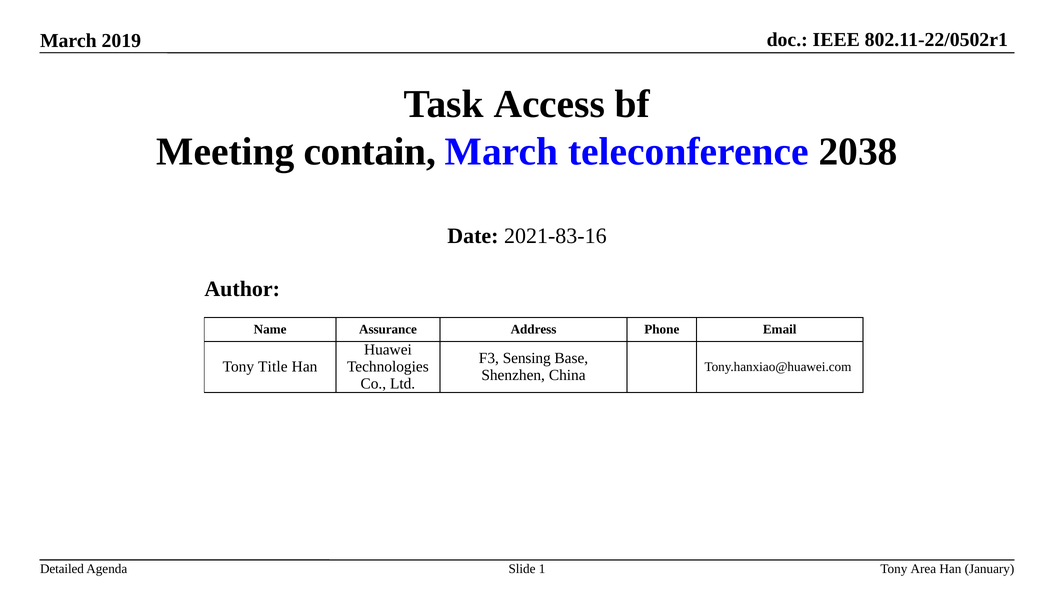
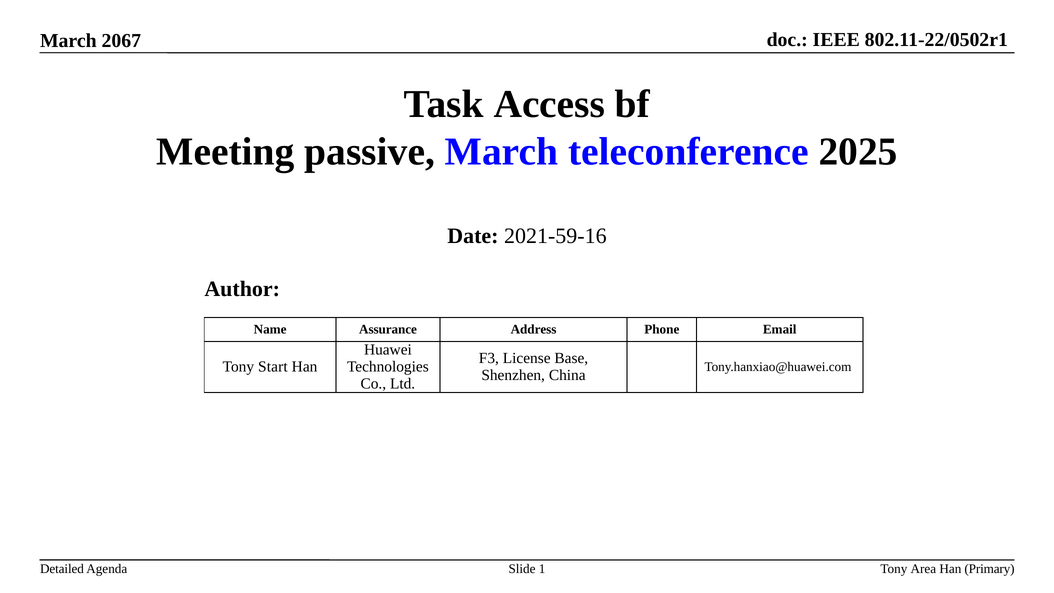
2019: 2019 -> 2067 (121, 41)
contain: contain -> passive (370, 152)
2038: 2038 -> 2025 (858, 152)
2021-83-16: 2021-83-16 -> 2021-59-16 (555, 236)
Sensing: Sensing -> License (527, 358)
Title: Title -> Start (273, 367)
January: January -> Primary (990, 569)
